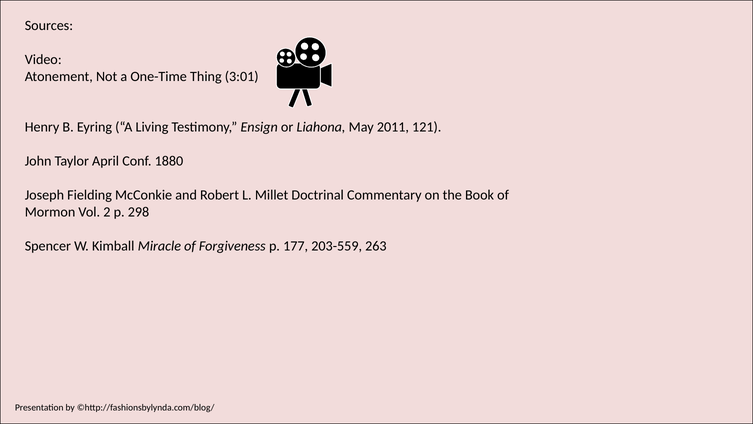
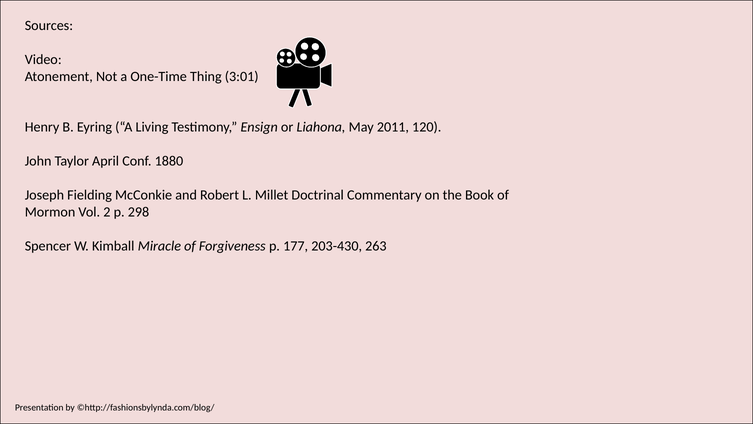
121: 121 -> 120 (427, 127)
203-559: 203-559 -> 203-430 (337, 246)
